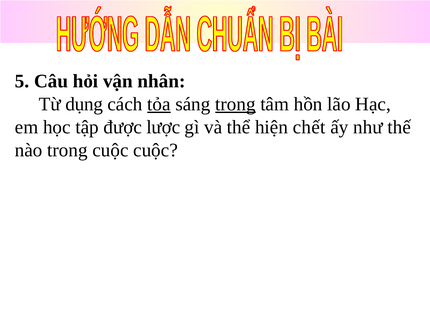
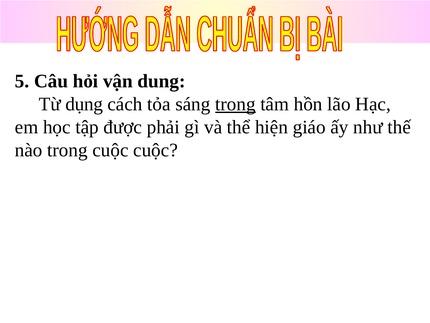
nhân: nhân -> dung (161, 81)
tỏa underline: present -> none (159, 104)
lược: lược -> phải (163, 127)
chết: chết -> giáo (309, 127)
